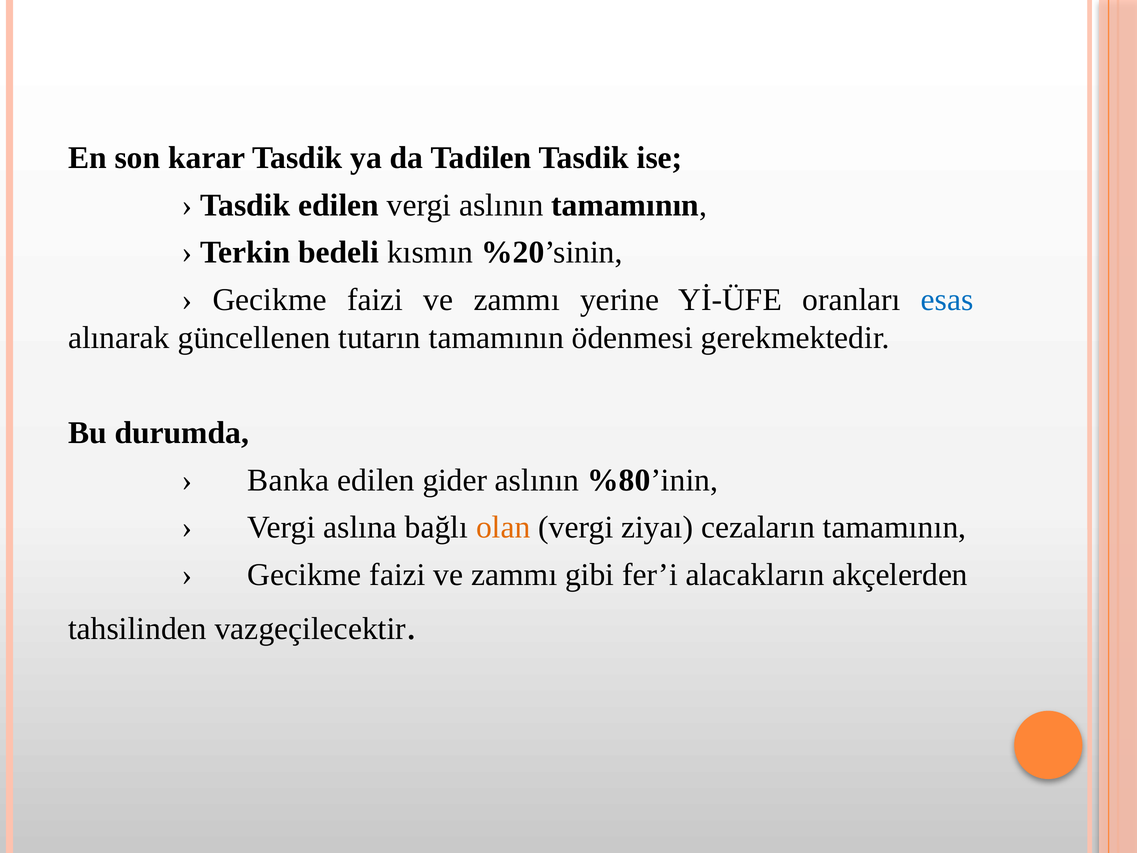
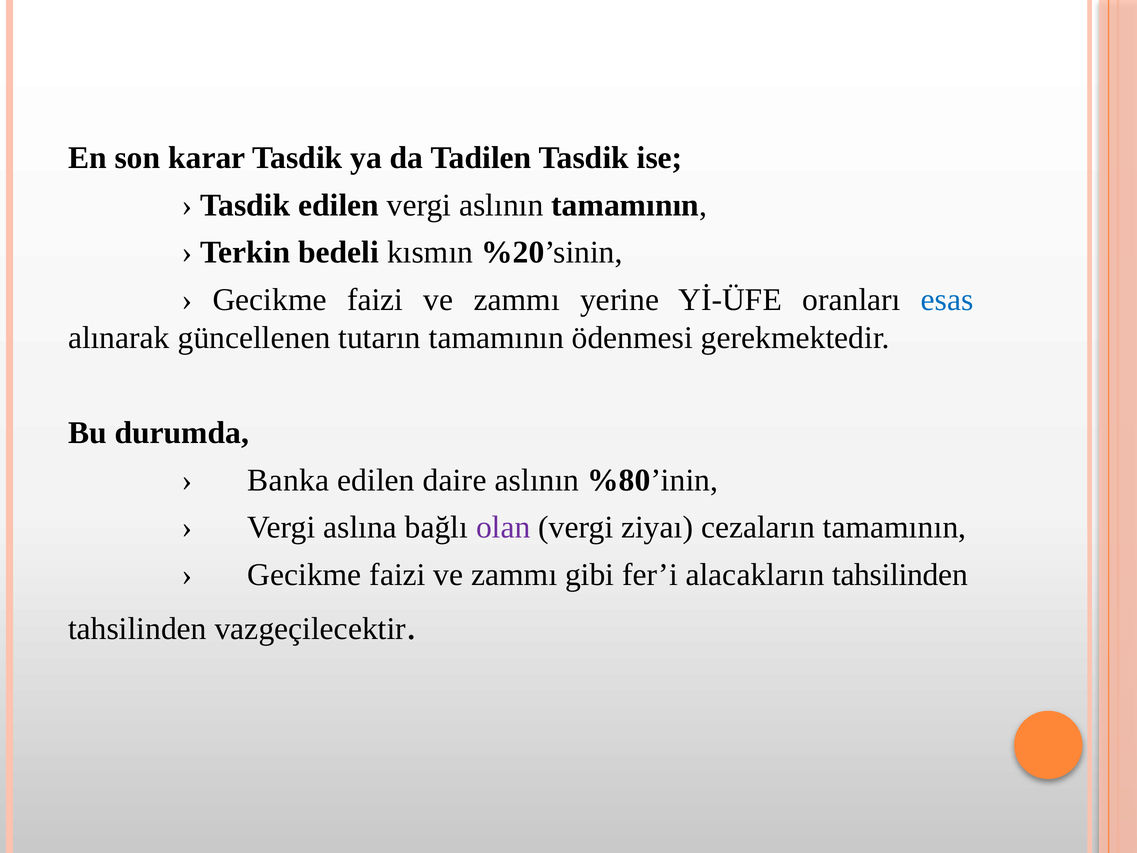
gider: gider -> daire (455, 480)
olan colour: orange -> purple (503, 527)
alacakların akçelerden: akçelerden -> tahsilinden (900, 575)
